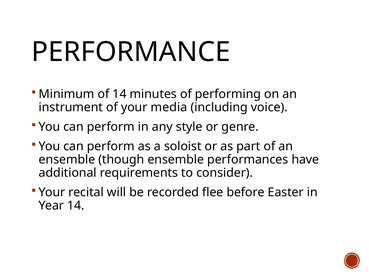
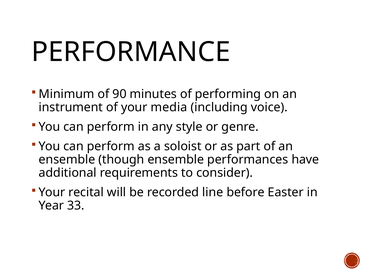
of 14: 14 -> 90 (120, 94)
flee: flee -> line (213, 192)
Year 14: 14 -> 33 (76, 205)
